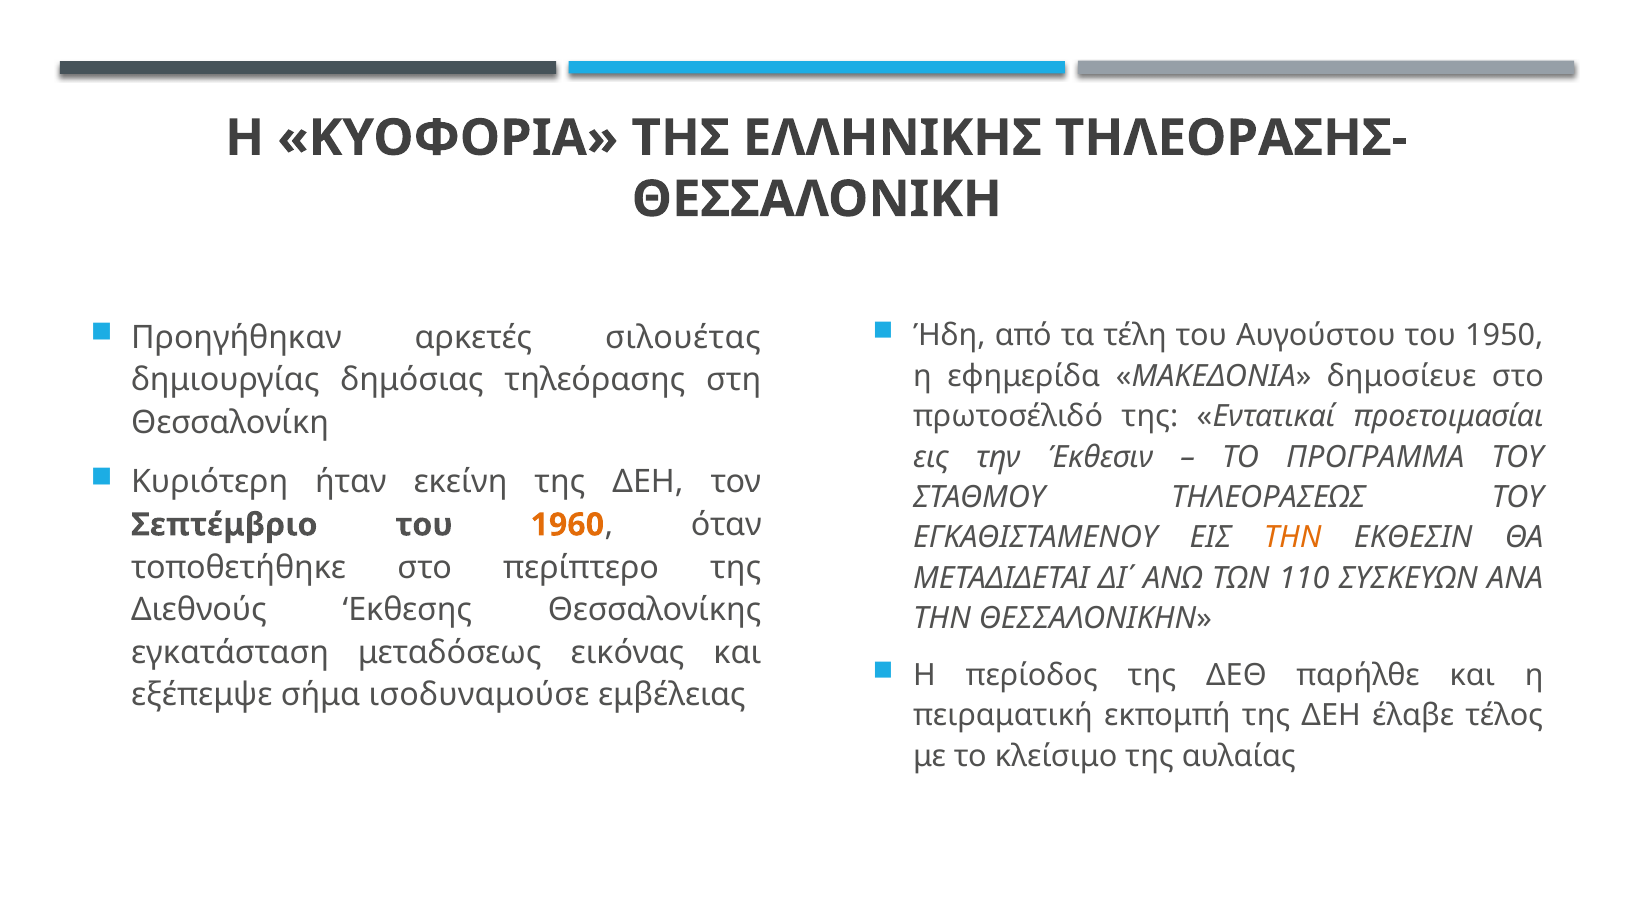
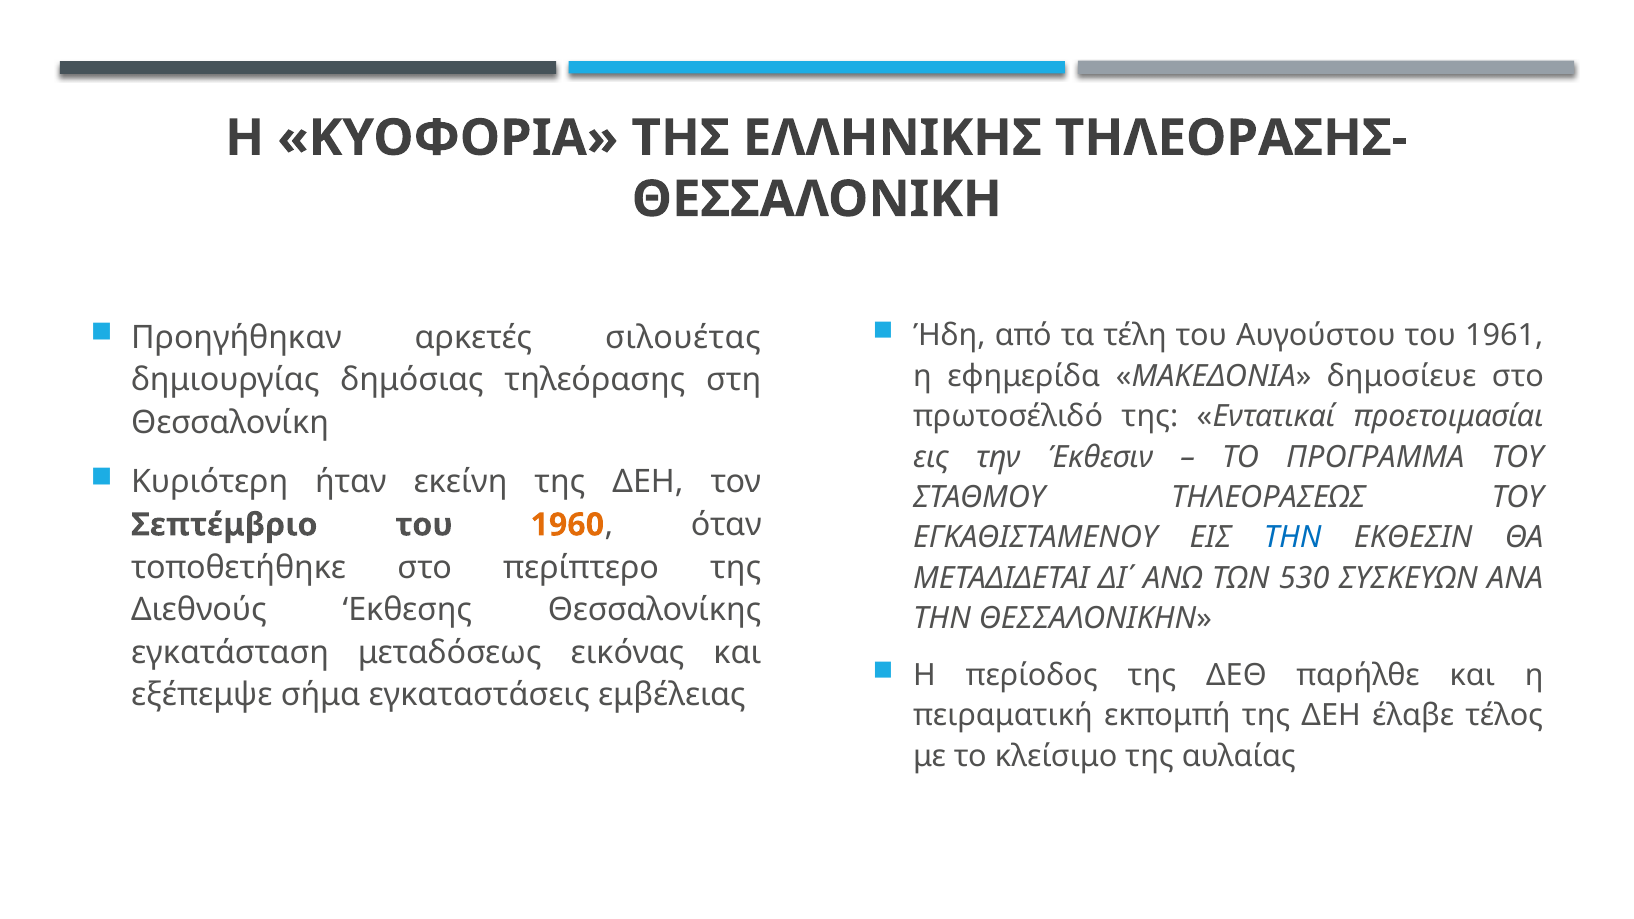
1950: 1950 -> 1961 (1504, 336)
ΤΗΝ colour: orange -> blue (1293, 538)
110: 110 -> 530 (1304, 578)
ισοδυναμούσε: ισοδυναμούσε -> εγκαταστάσεις (479, 695)
